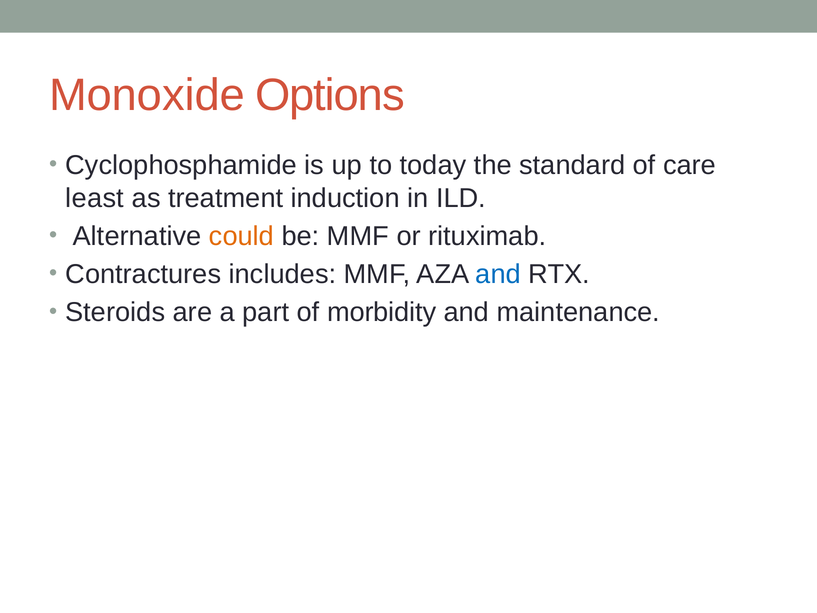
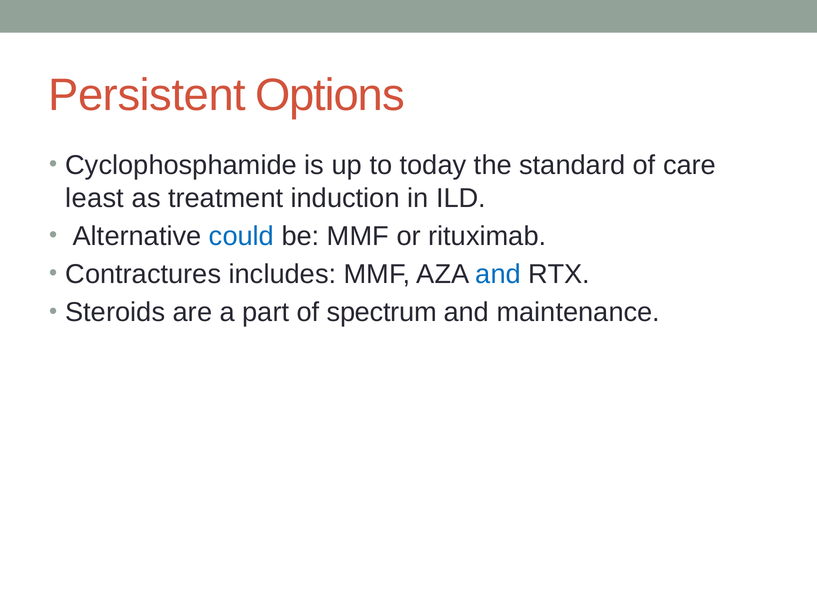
Monoxide: Monoxide -> Persistent (147, 95)
could colour: orange -> blue (242, 236)
morbidity: morbidity -> spectrum (382, 312)
